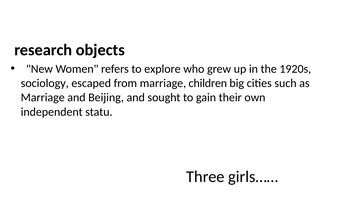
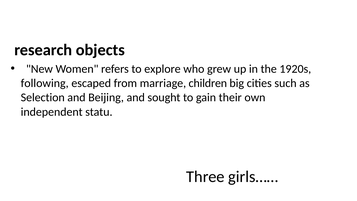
sociology: sociology -> following (45, 83)
Marriage: Marriage -> Selection (43, 97)
